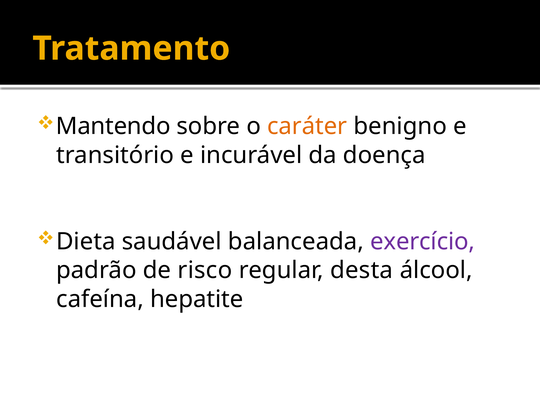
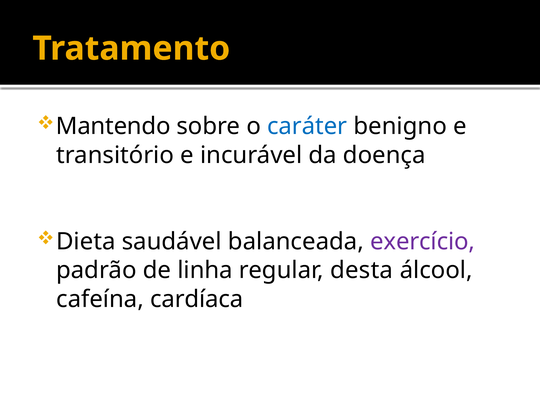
caráter colour: orange -> blue (307, 126)
risco: risco -> linha (205, 270)
hepatite: hepatite -> cardíaca (197, 299)
